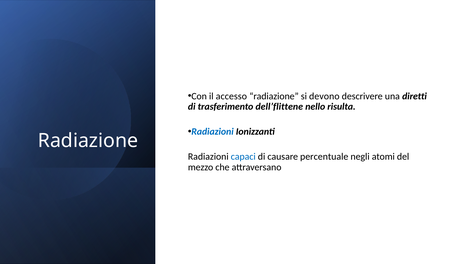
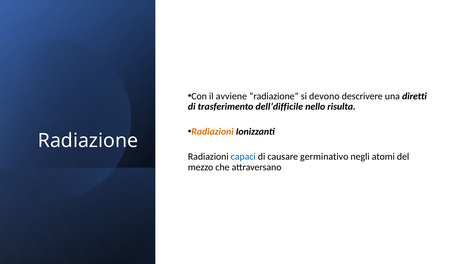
accesso: accesso -> avviene (231, 96)
dell’flittene: dell’flittene -> dell’difficile (279, 107)
Radiazioni colour: blue -> orange (213, 132)
percentuale: percentuale -> germinativo (324, 157)
